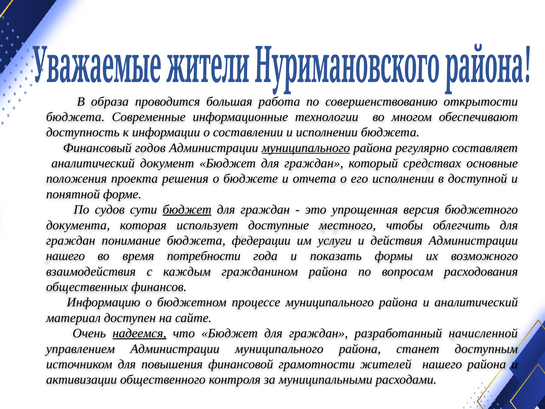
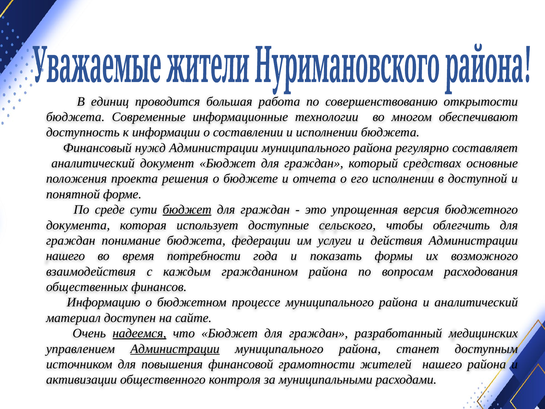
образа: образа -> единиц (110, 101)
годов: годов -> нужд (150, 148)
муниципального underline: present -> none (306, 148)
судов: судов -> среде (110, 210)
местного: местного -> сельского (347, 225)
начисленной: начисленной -> медицинских (483, 333)
Администрации underline: none -> present (175, 349)
